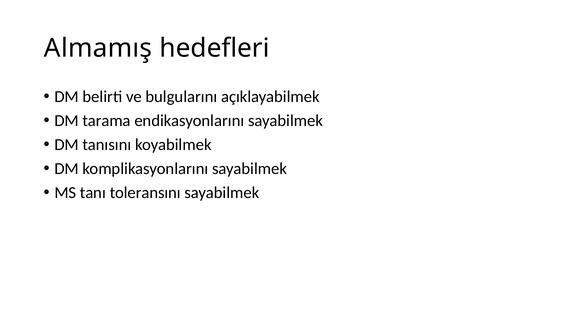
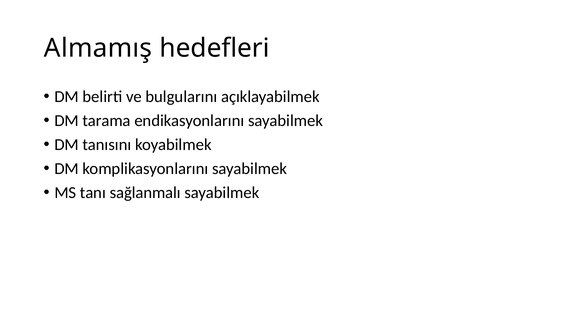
toleransını: toleransını -> sağlanmalı (145, 193)
